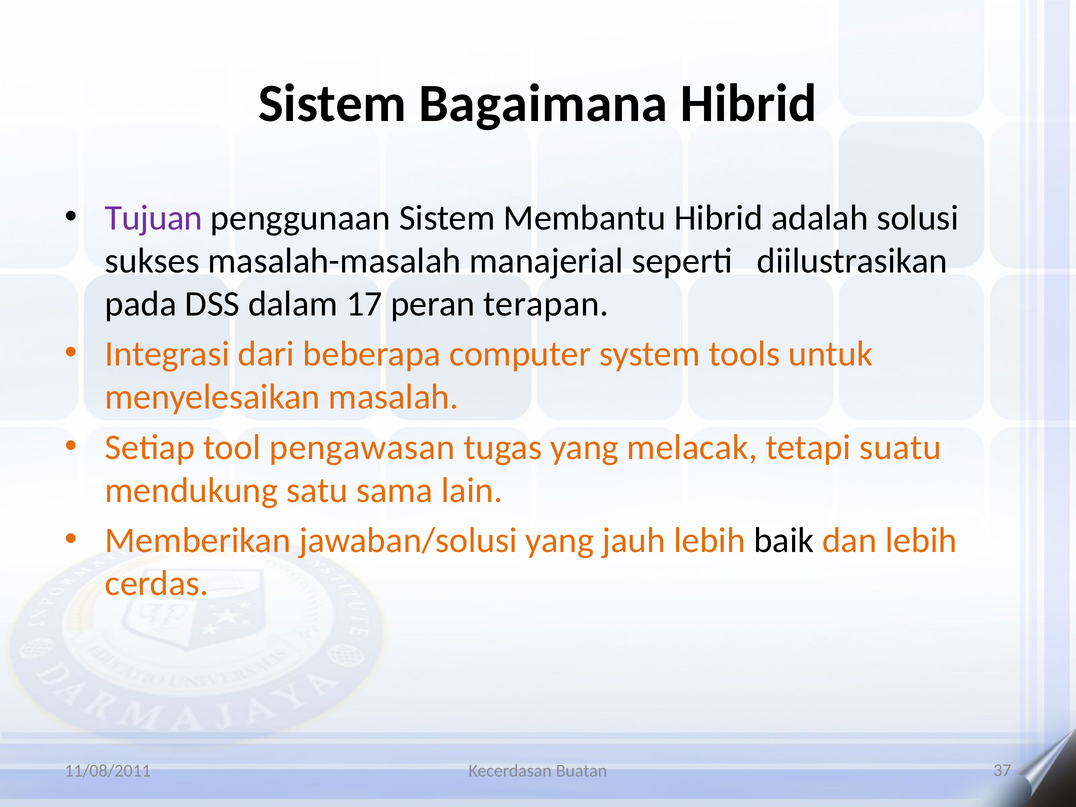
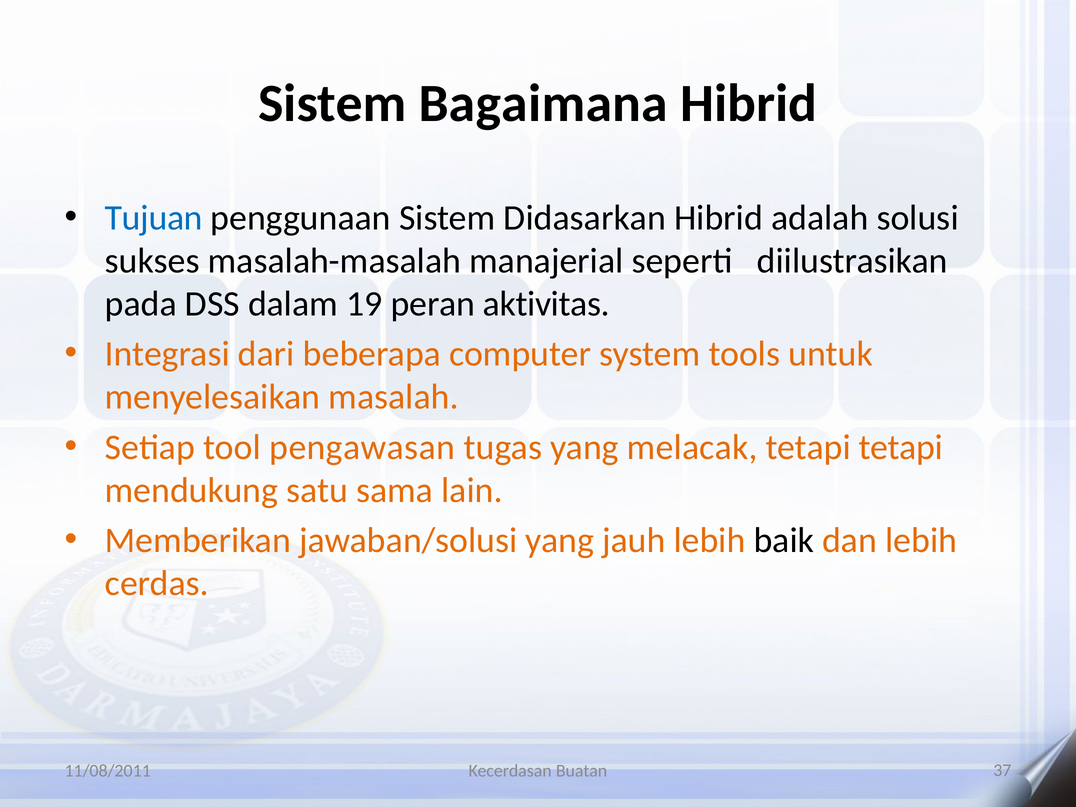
Tujuan colour: purple -> blue (154, 218)
Membantu: Membantu -> Didasarkan (585, 218)
17: 17 -> 19 (364, 304)
terapan: terapan -> aktivitas (546, 304)
tetapi suatu: suatu -> tetapi (901, 447)
